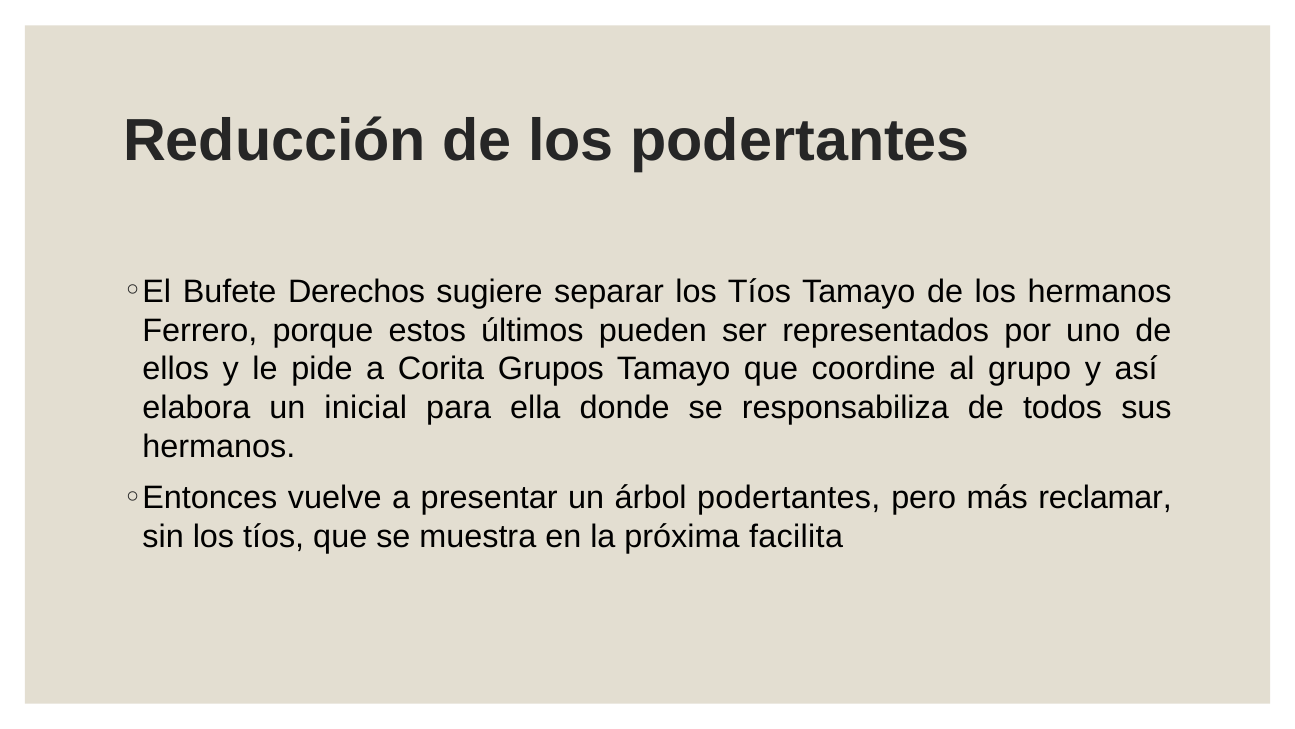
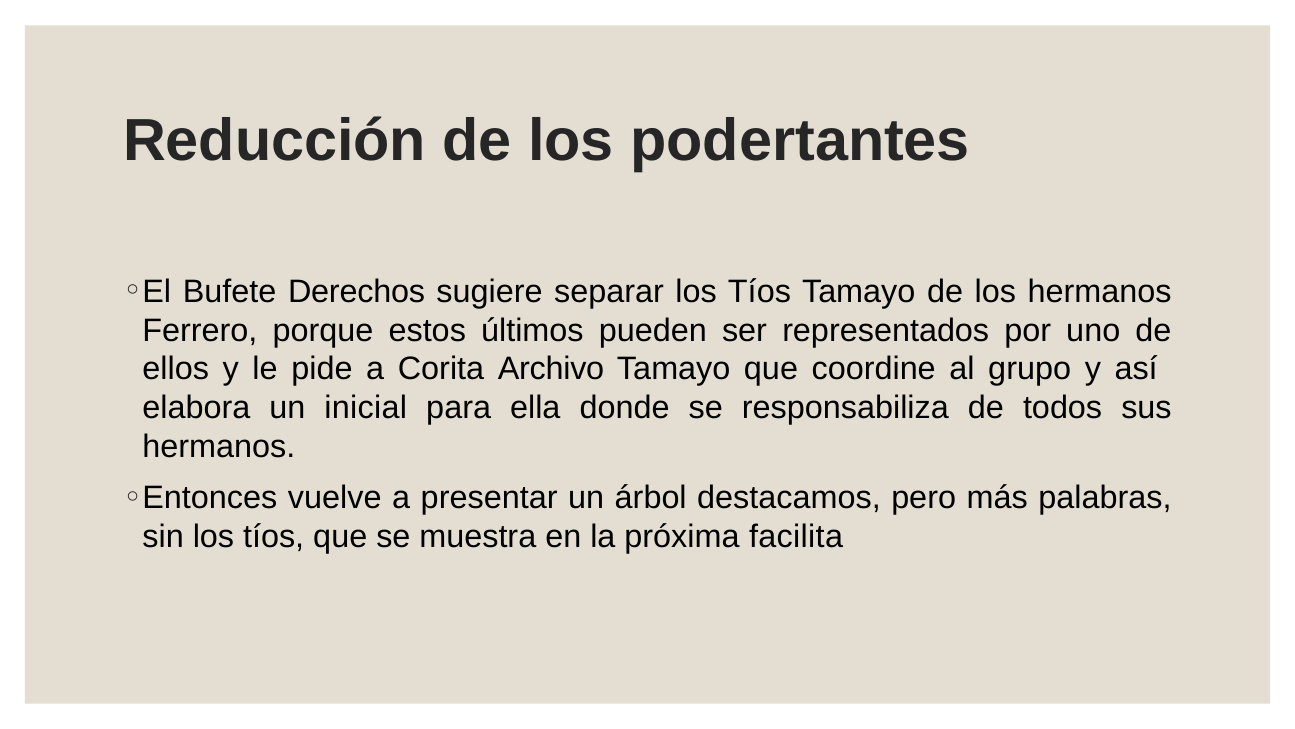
Grupos: Grupos -> Archivo (551, 369)
árbol podertantes: podertantes -> destacamos (789, 498)
reclamar: reclamar -> palabras (1105, 498)
